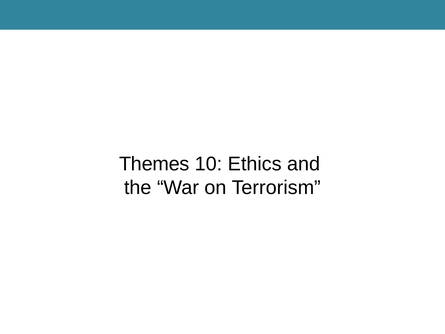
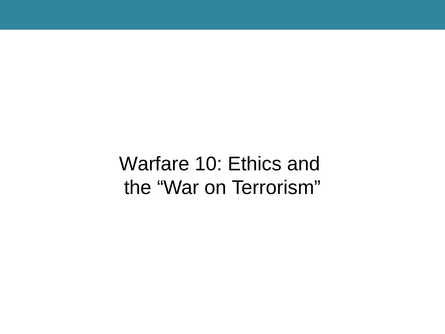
Themes: Themes -> Warfare (154, 164)
